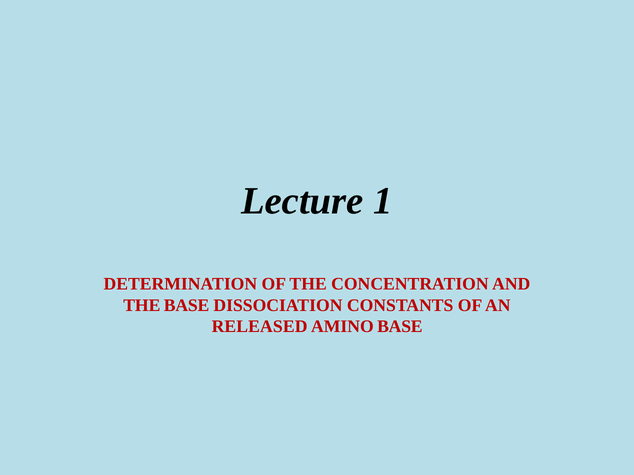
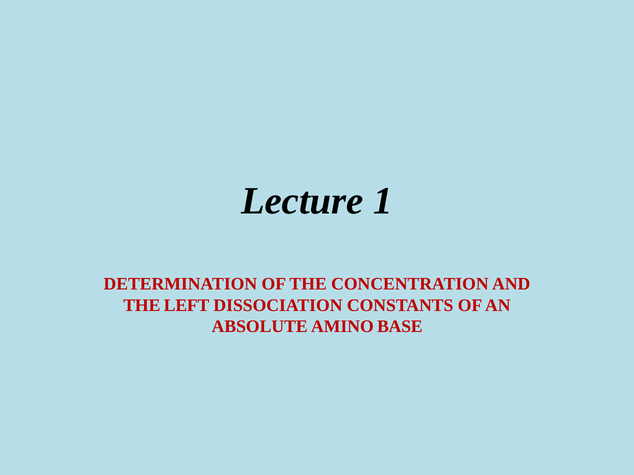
THE BASE: BASE -> LEFT (187, 306)
RELEASED: RELEASED -> ABSOLUTE (260, 327)
